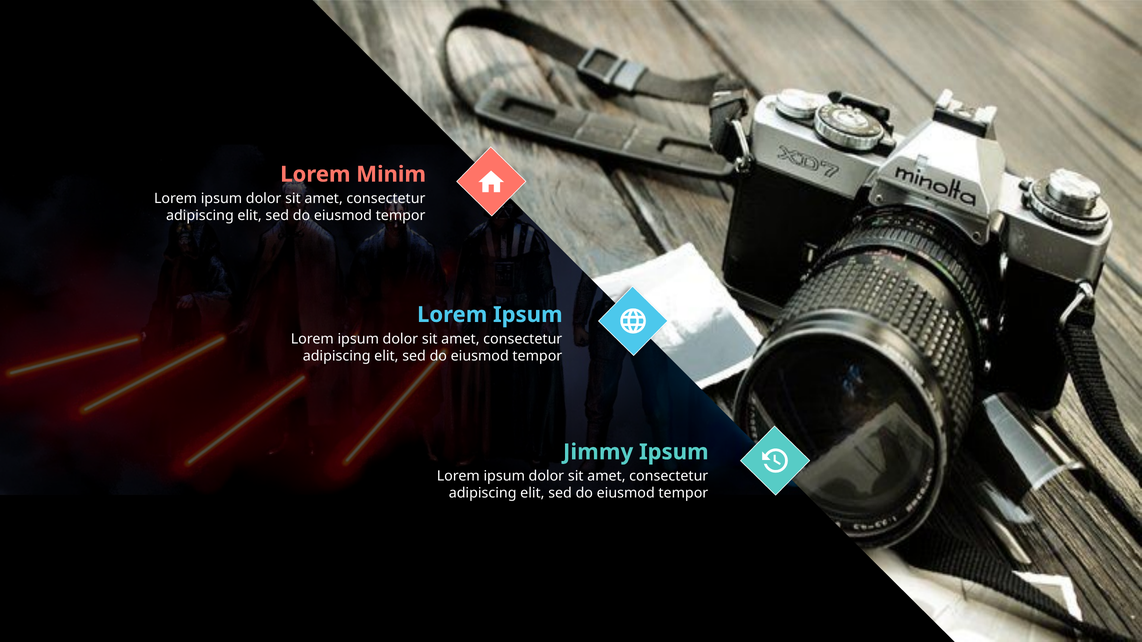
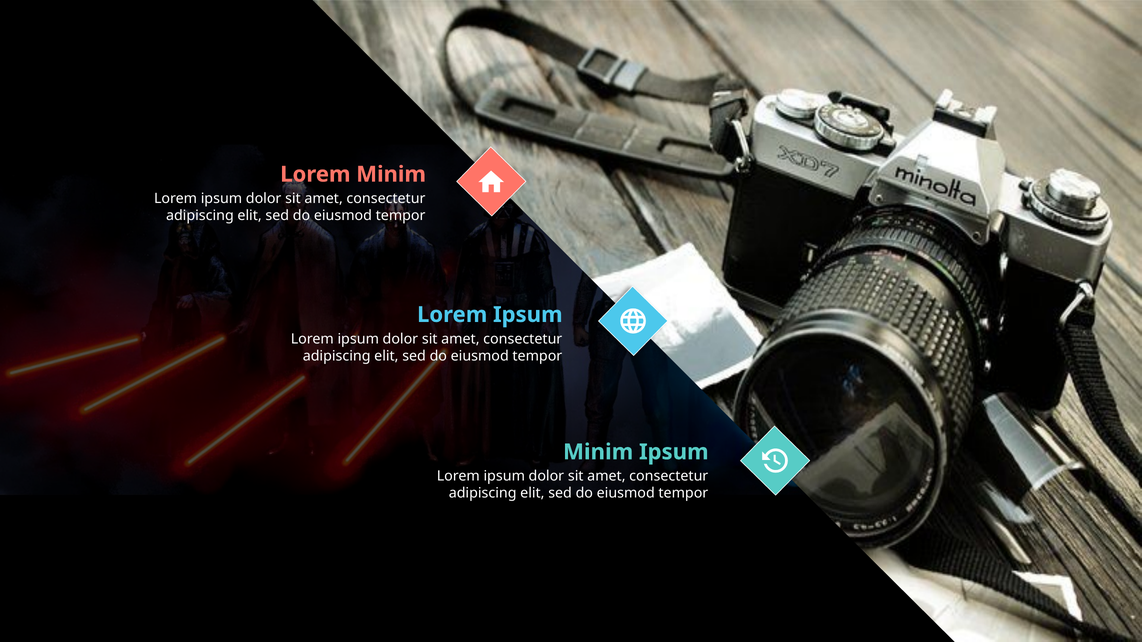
Jimmy: Jimmy -> Minim (598, 452)
